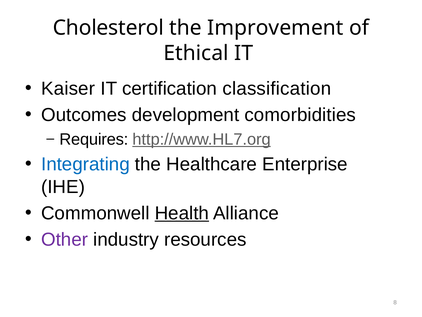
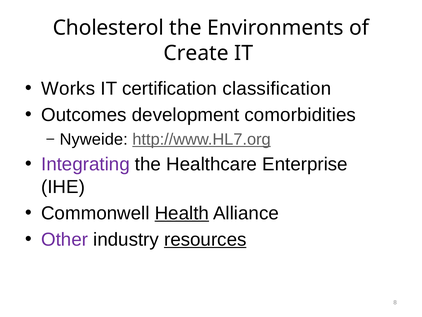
Improvement: Improvement -> Environments (276, 28)
Ethical: Ethical -> Create (196, 53)
Kaiser: Kaiser -> Works (68, 89)
Requires: Requires -> Nyweide (94, 139)
Integrating colour: blue -> purple (85, 164)
resources underline: none -> present (205, 239)
